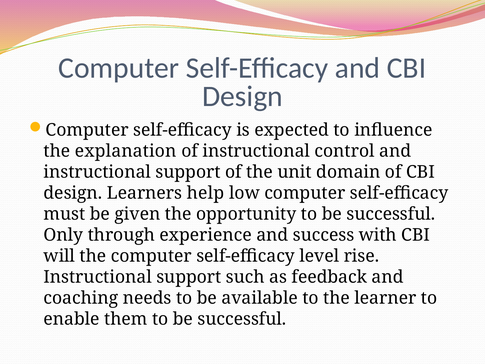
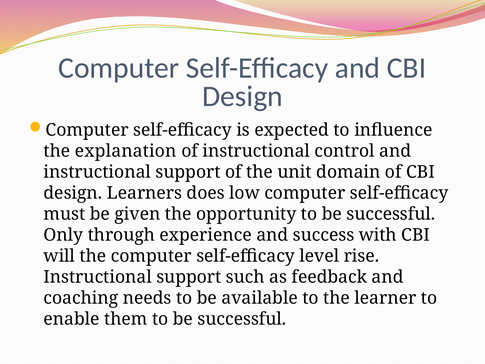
help: help -> does (206, 193)
